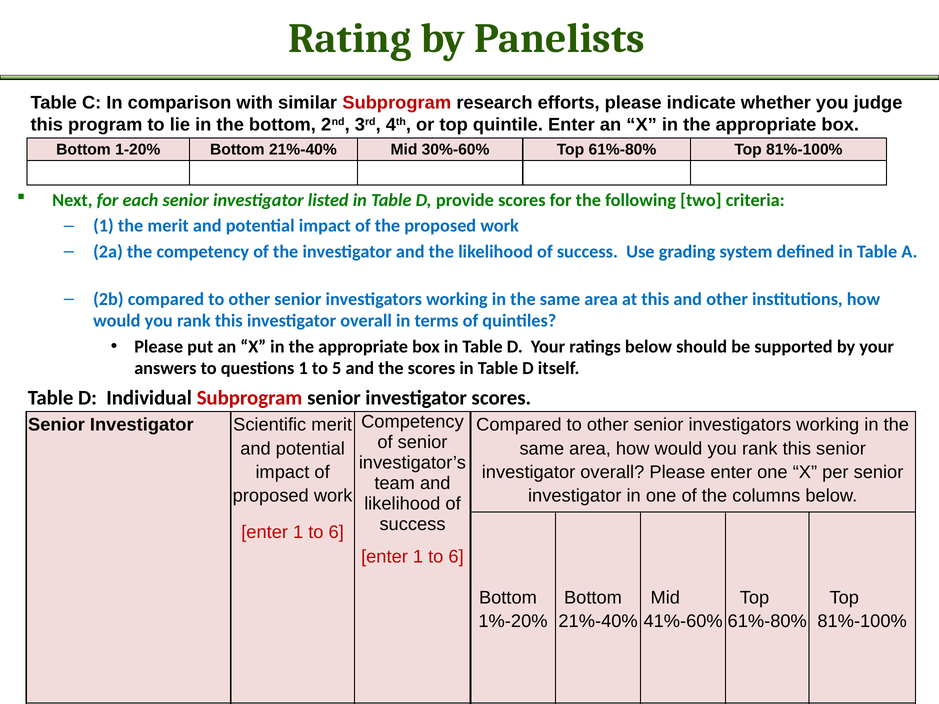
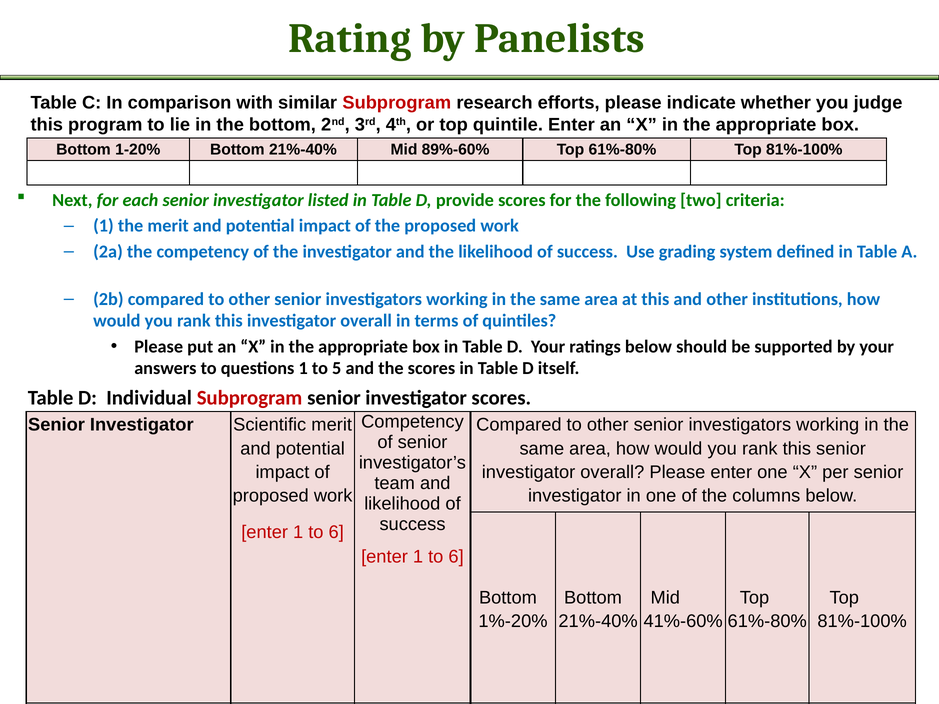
30%-60%: 30%-60% -> 89%-60% (456, 150)
